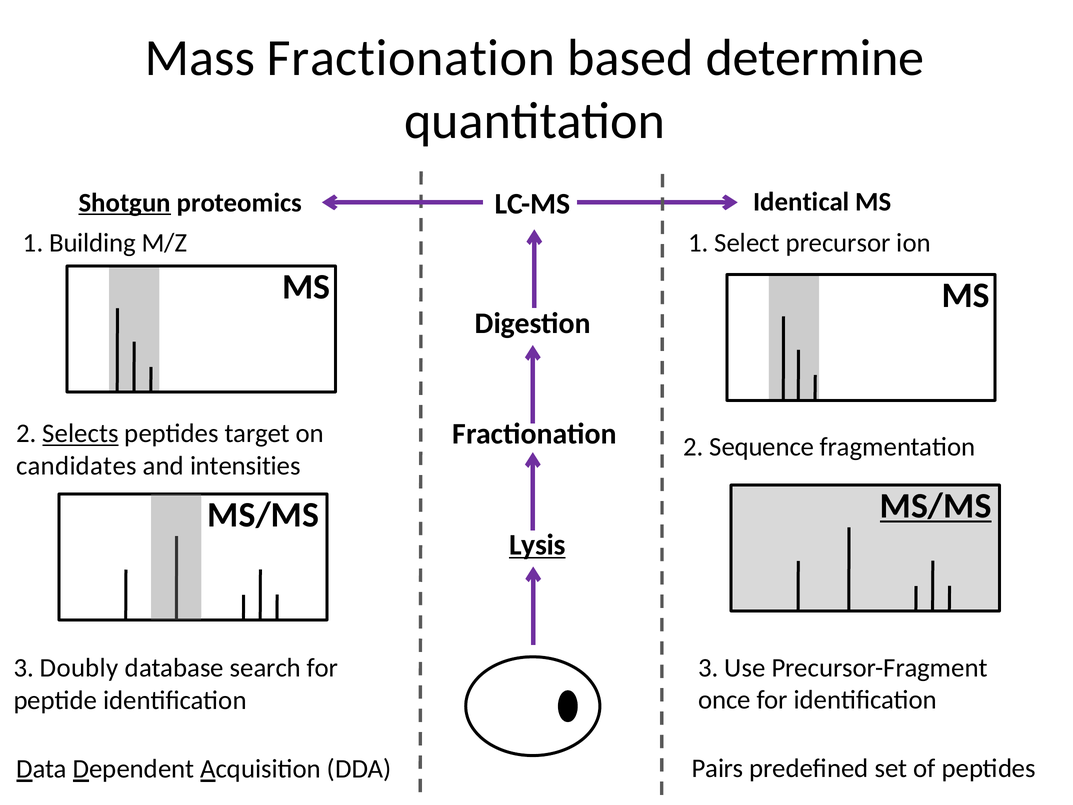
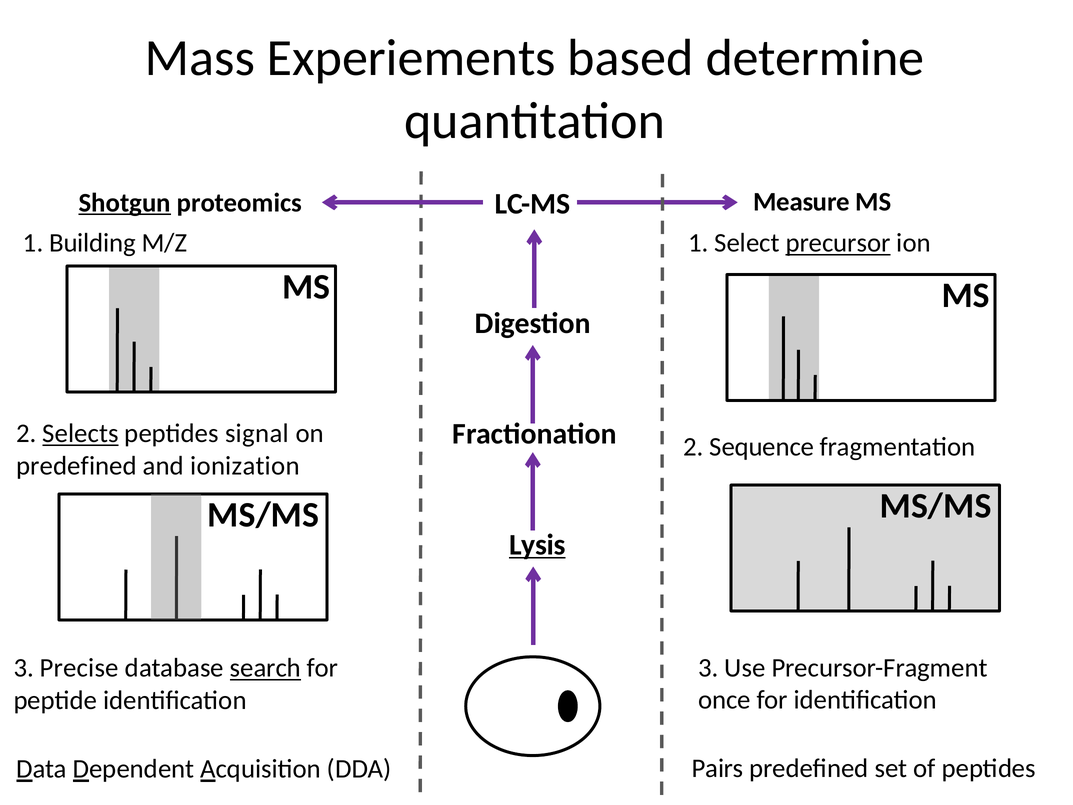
Mass Fractionation: Fractionation -> Experiements (411, 58)
Identical: Identical -> Measure (802, 202)
precursor underline: none -> present (838, 243)
target: target -> signal (257, 433)
candidates: candidates -> predefined (77, 466)
intensities: intensities -> ionization (245, 466)
MS/MS underline: present -> none (936, 506)
Doubly: Doubly -> Precise (79, 668)
search underline: none -> present (265, 668)
